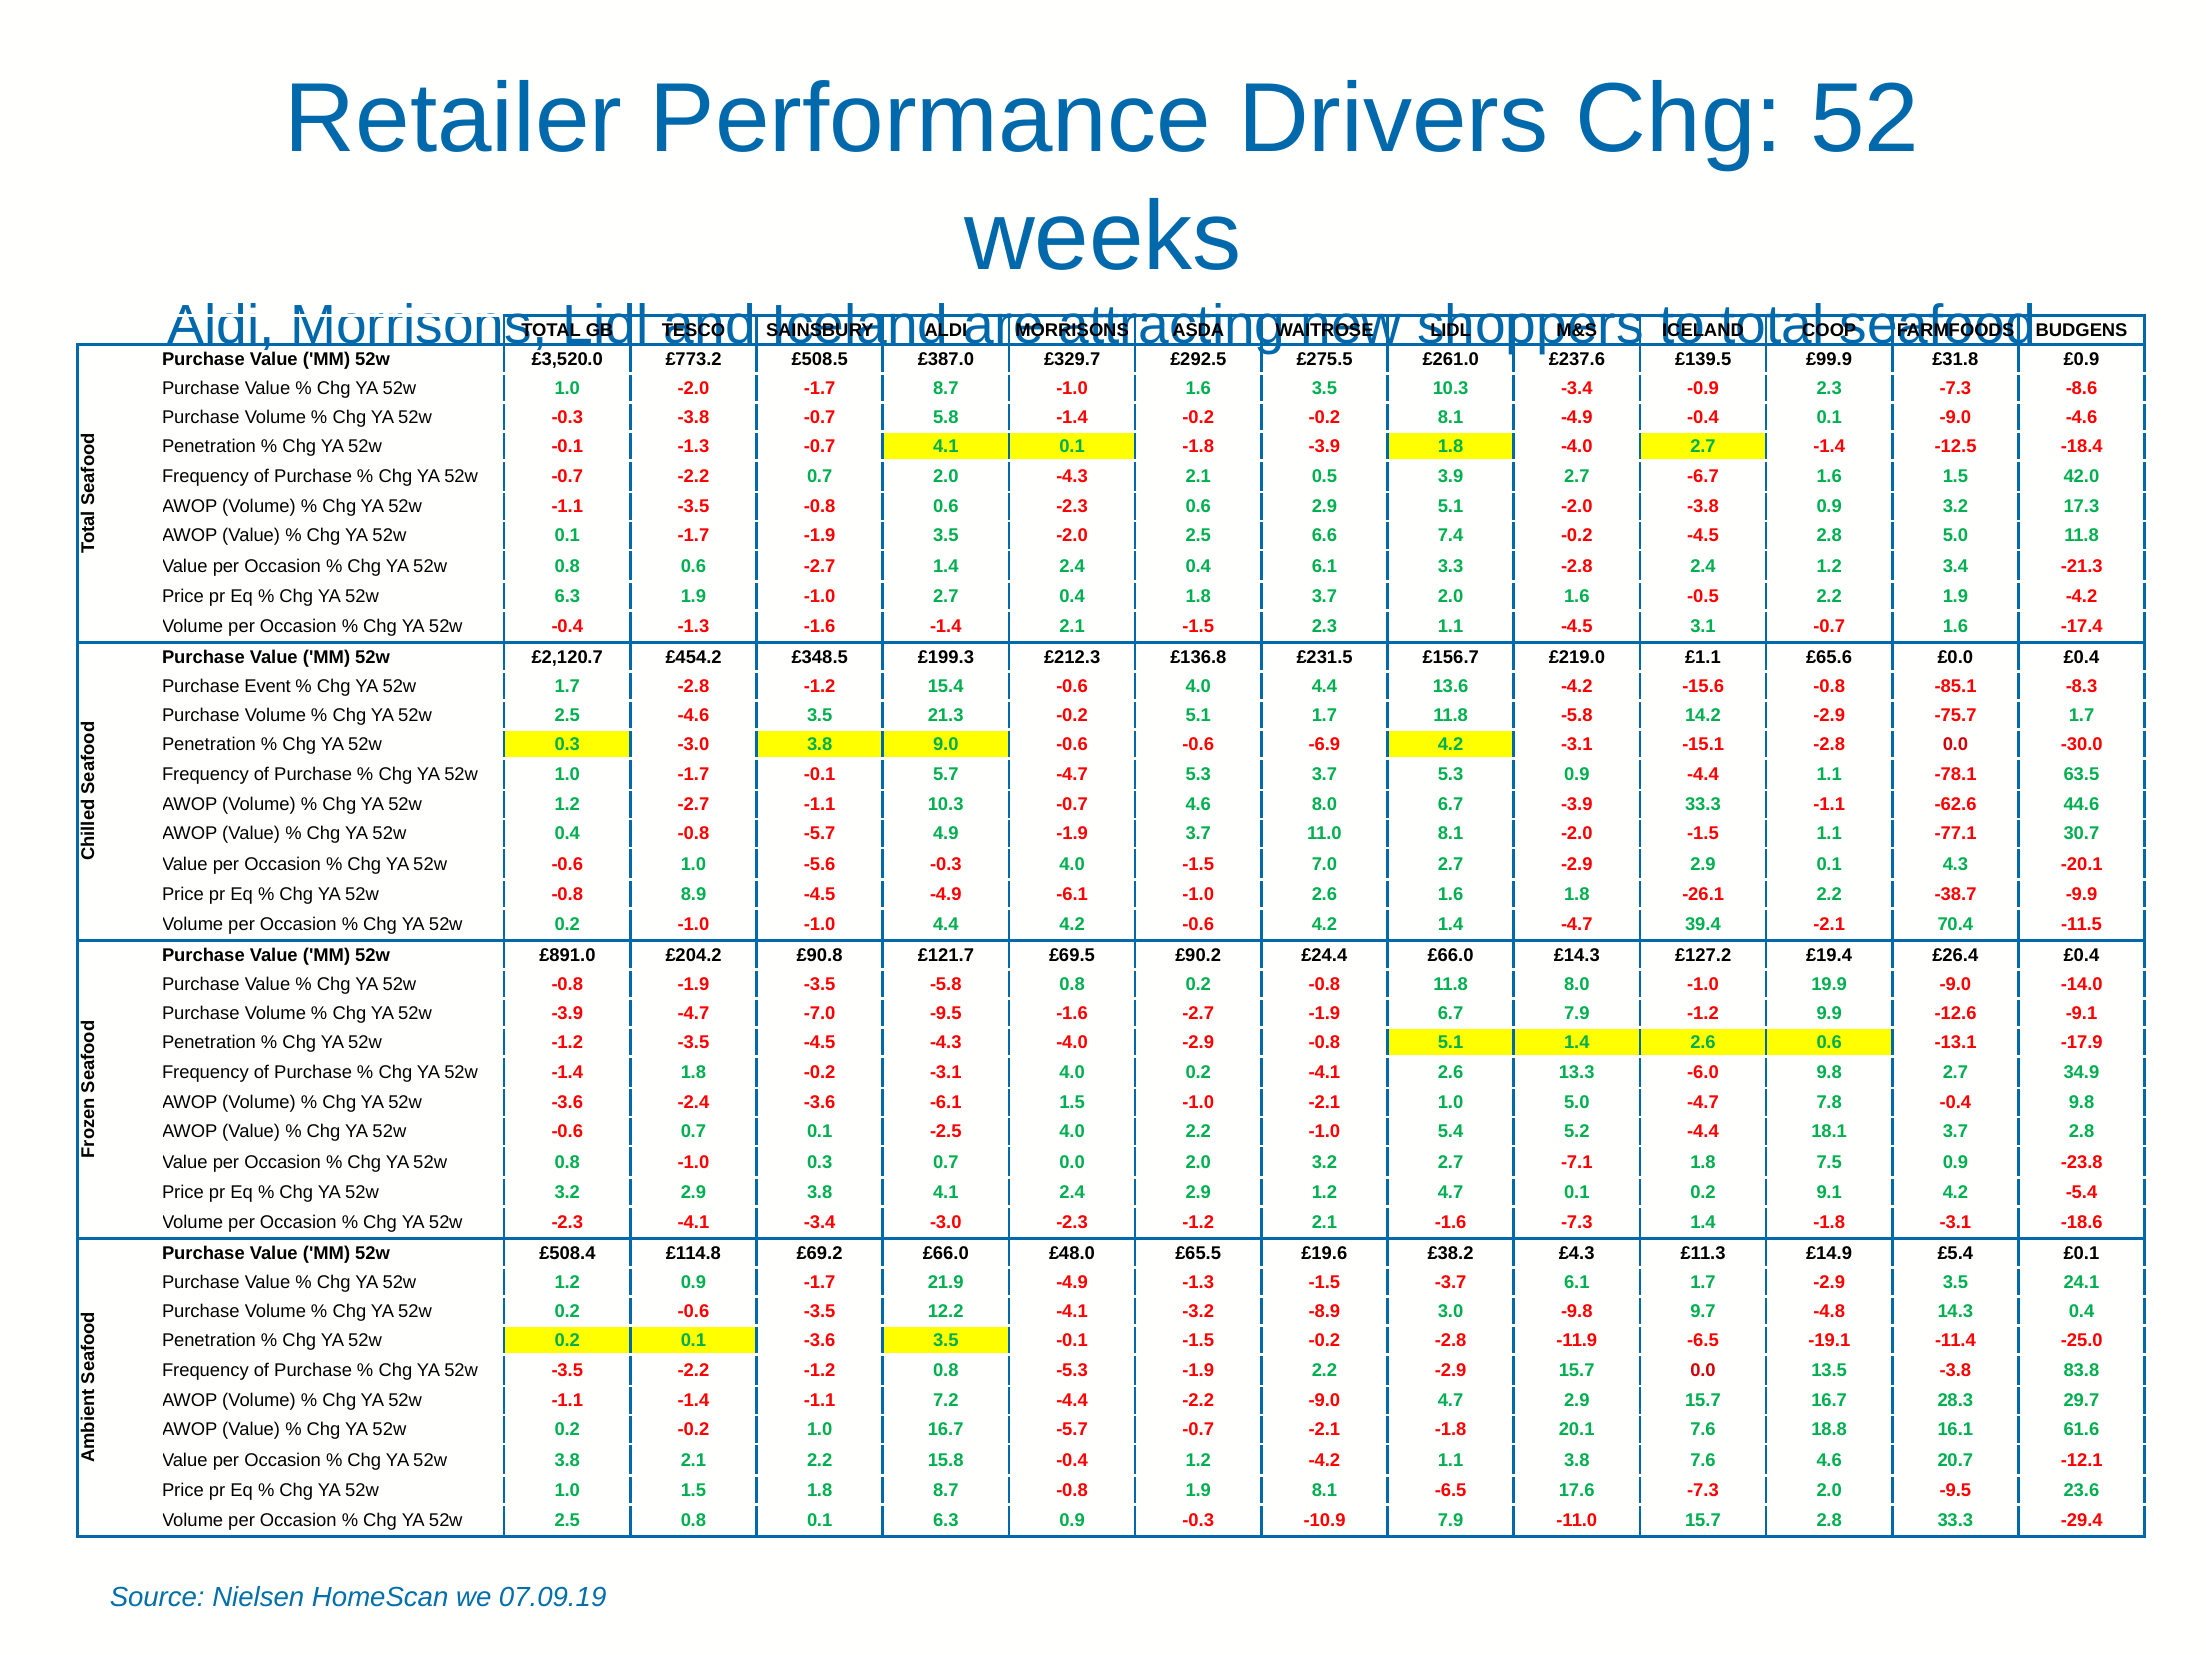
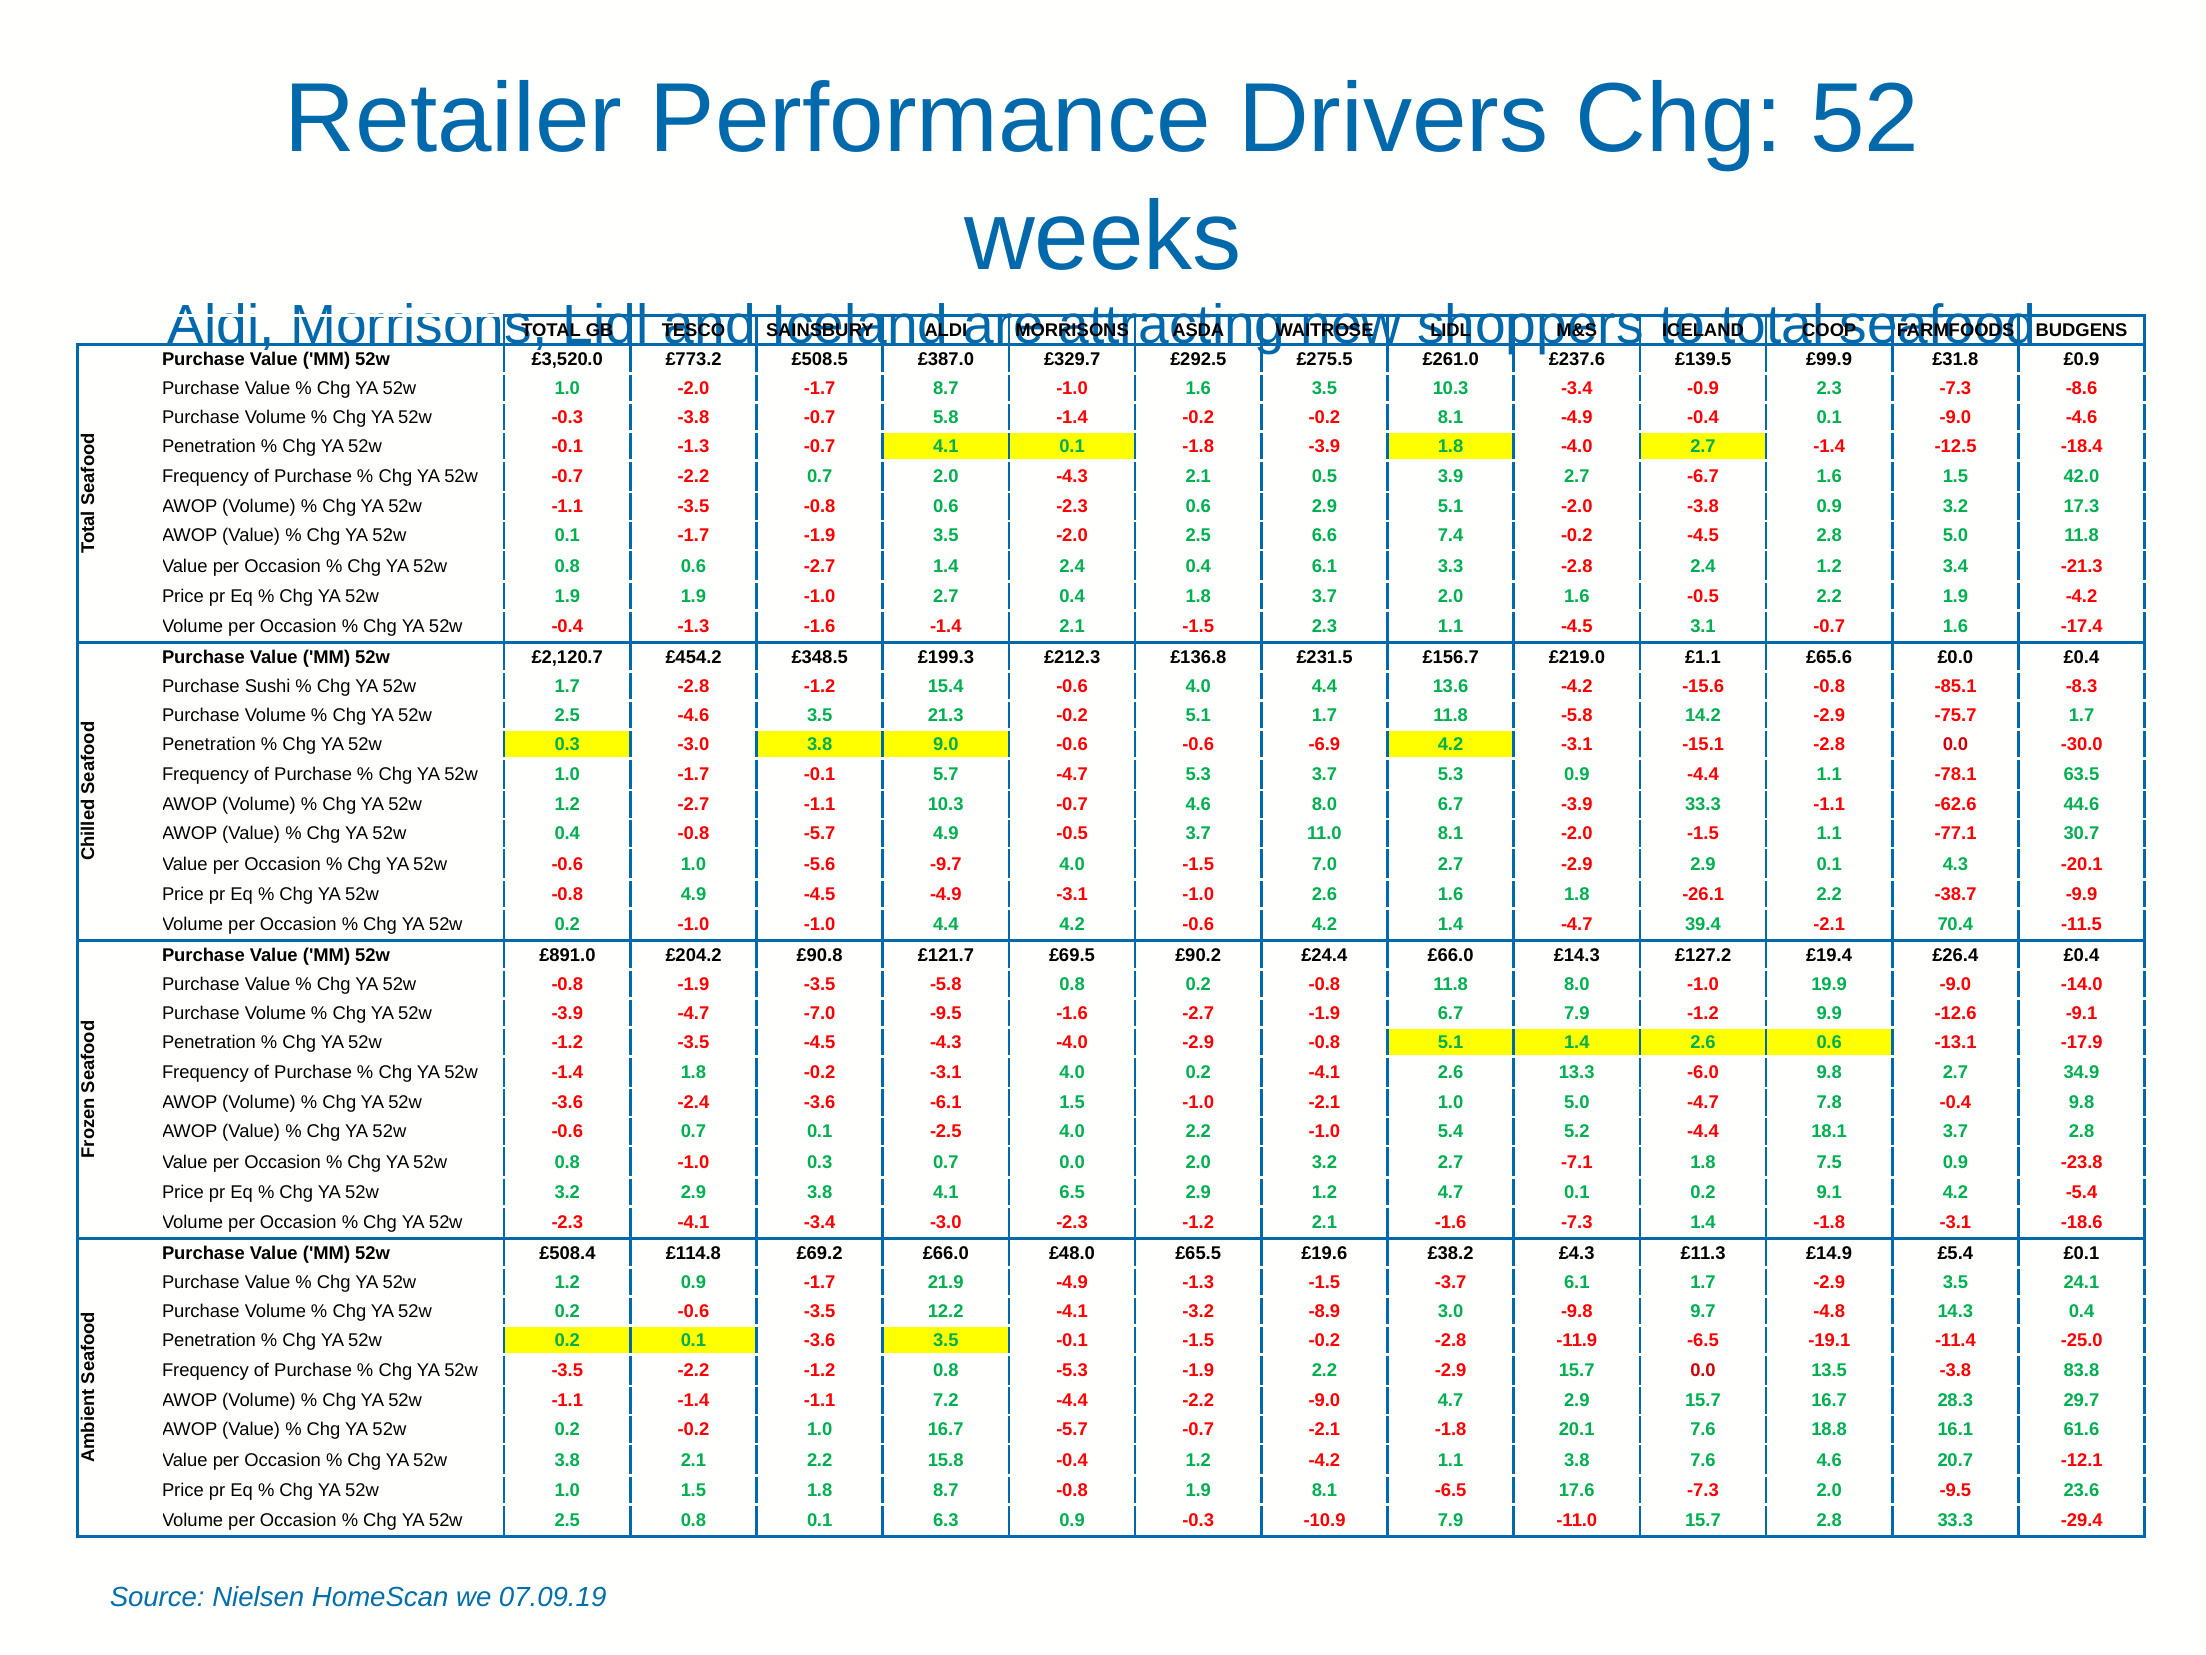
52w 6.3: 6.3 -> 1.9 (567, 596)
Event: Event -> Sushi (268, 686)
4.9 -1.9: -1.9 -> -0.5 (1072, 833)
-5.6 -0.3: -0.3 -> -9.7 (946, 864)
-0.8 8.9: 8.9 -> 4.9 (694, 894)
-4.9 -6.1: -6.1 -> -3.1 (1072, 894)
4.1 2.4: 2.4 -> 6.5 (1072, 1192)
